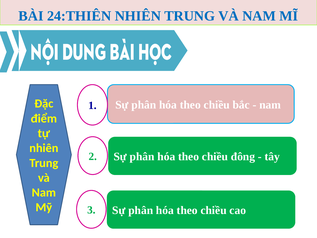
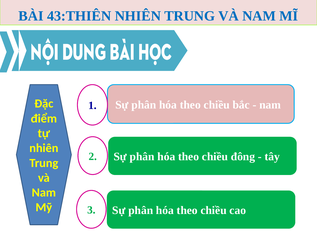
24:THIÊN: 24:THIÊN -> 43:THIÊN (79, 16)
